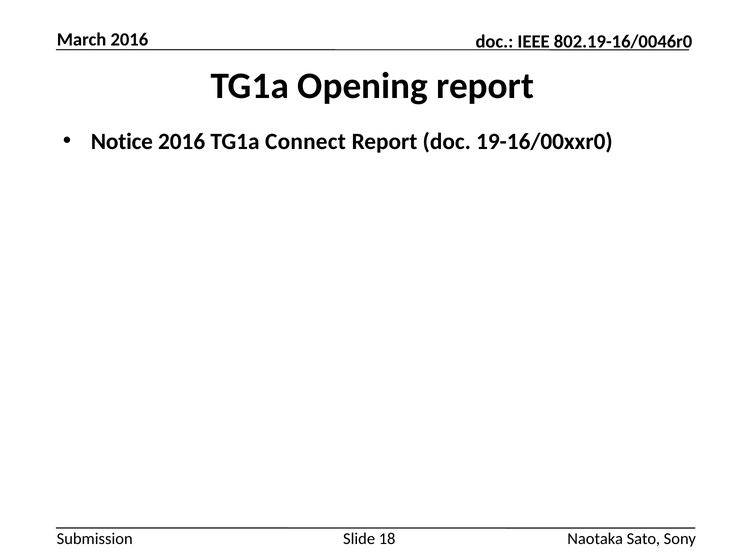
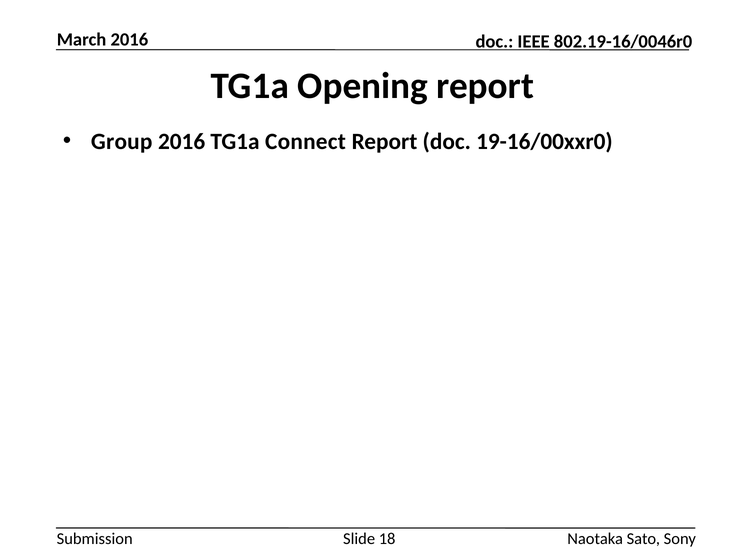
Notice: Notice -> Group (122, 141)
